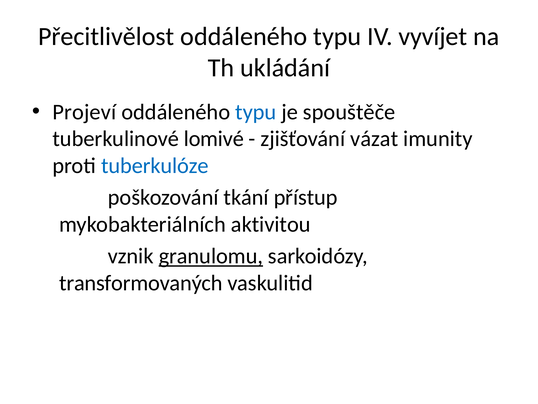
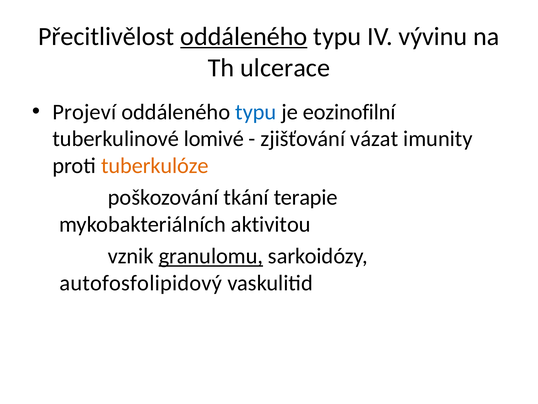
oddáleného underline: none -> present (244, 36)
vyvíjet: vyvíjet -> vývinu (433, 36)
ukládání: ukládání -> ulcerace (285, 68)
spouštěče: spouštěče -> eozinofilní (349, 112)
tuberkulóze colour: blue -> orange (155, 166)
přístup: přístup -> terapie (306, 197)
transformovaných: transformovaných -> autofosfolipidový (141, 283)
